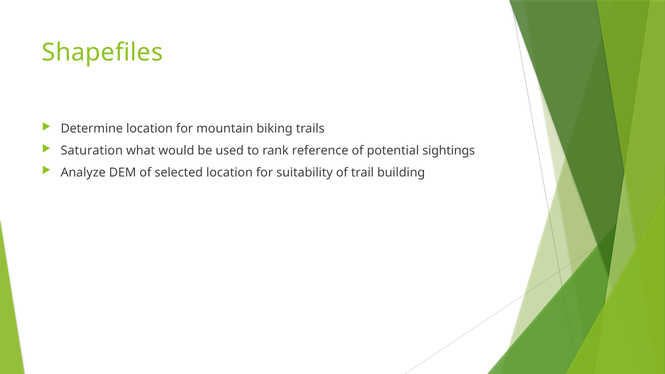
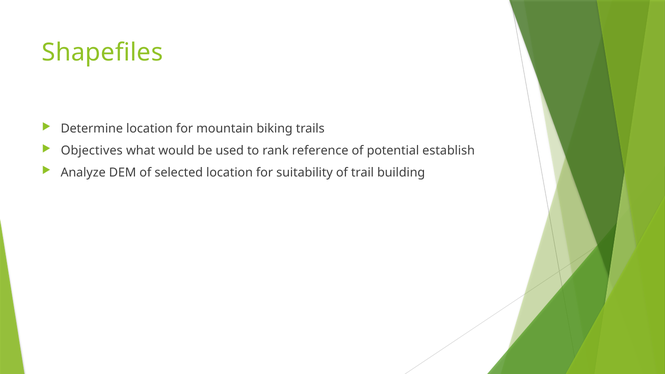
Saturation: Saturation -> Objectives (92, 151)
sightings: sightings -> establish (449, 151)
